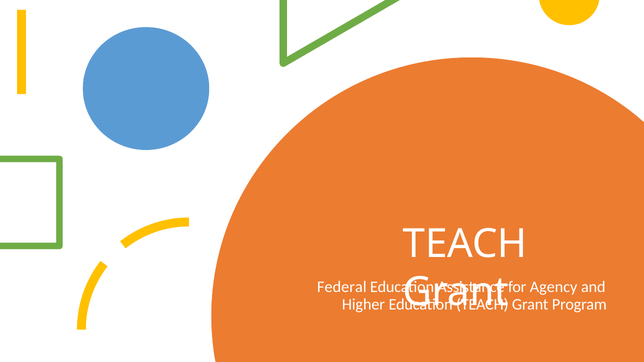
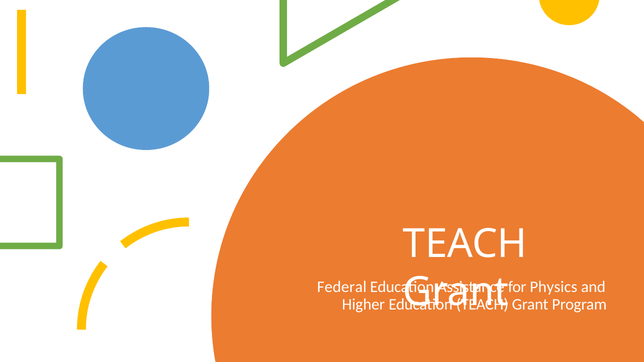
Agency: Agency -> Physics (554, 287)
